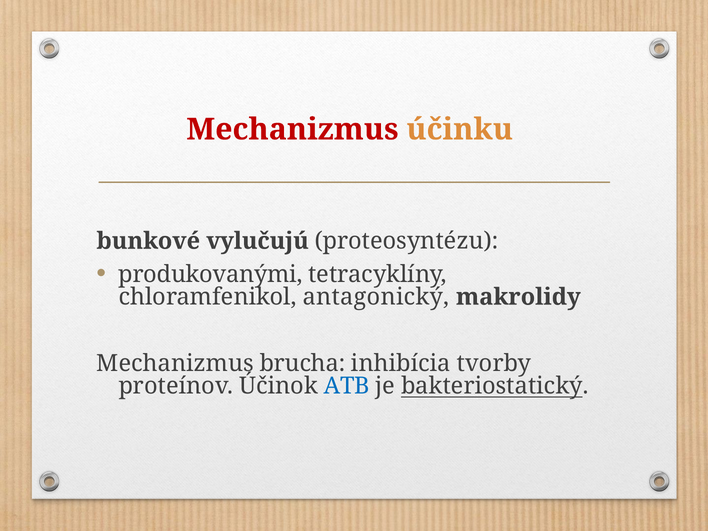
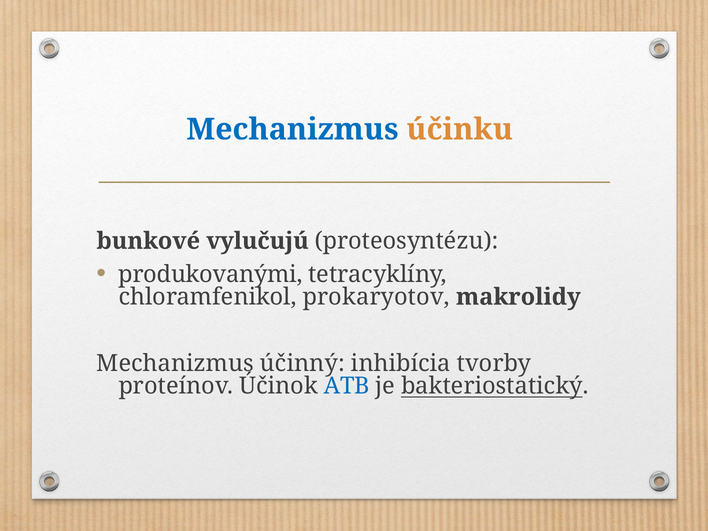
Mechanizmus colour: red -> blue (292, 129)
antagonický: antagonický -> prokaryotov (376, 297)
brucha: brucha -> účinný (302, 364)
